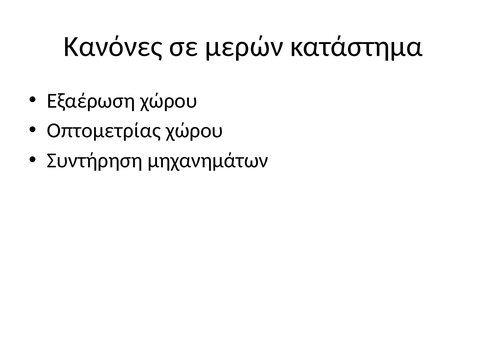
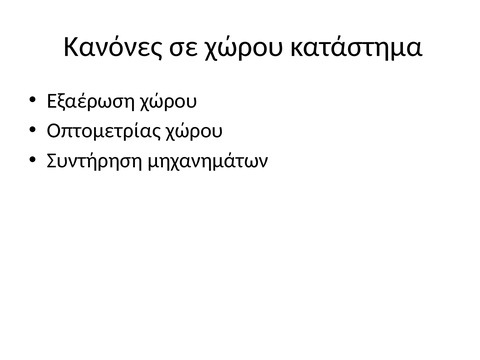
σε μερών: μερών -> χώρου (244, 46)
